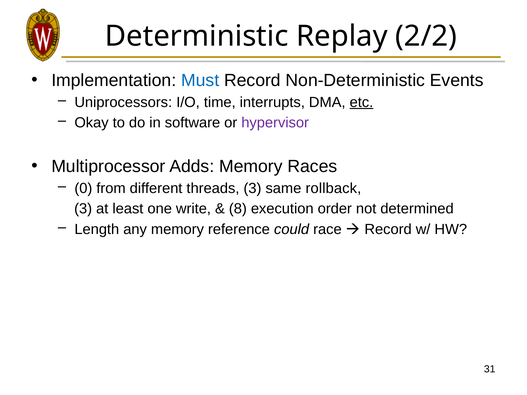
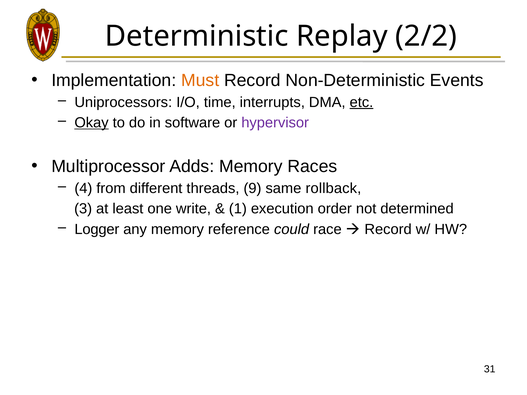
Must colour: blue -> orange (200, 80)
Okay underline: none -> present (92, 123)
0: 0 -> 4 (83, 188)
threads 3: 3 -> 9 (252, 188)
8: 8 -> 1 (238, 209)
Length: Length -> Logger (97, 229)
